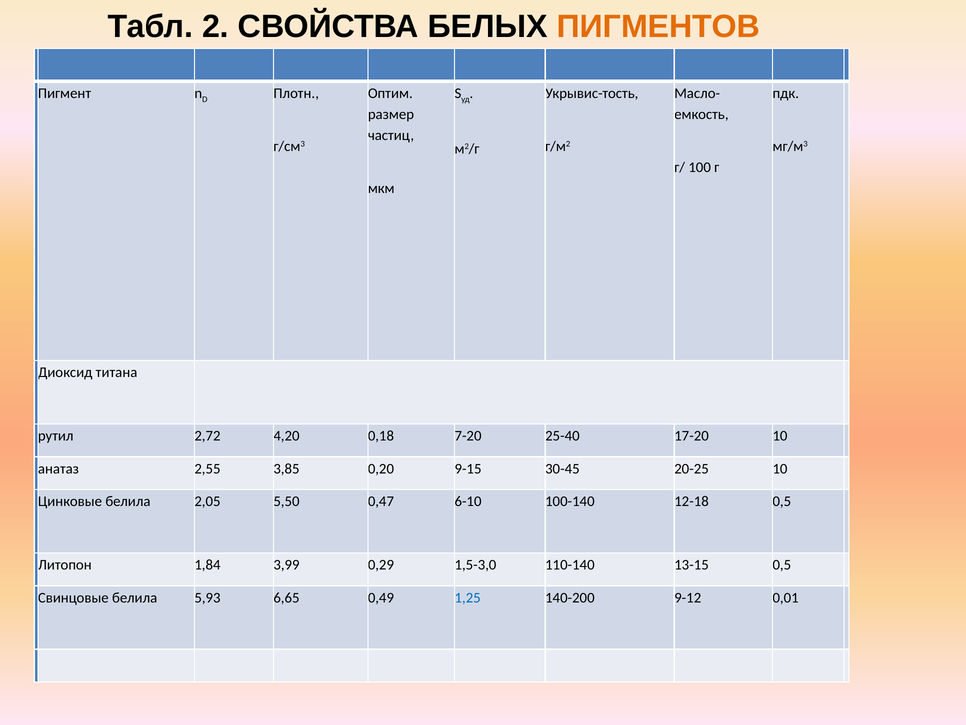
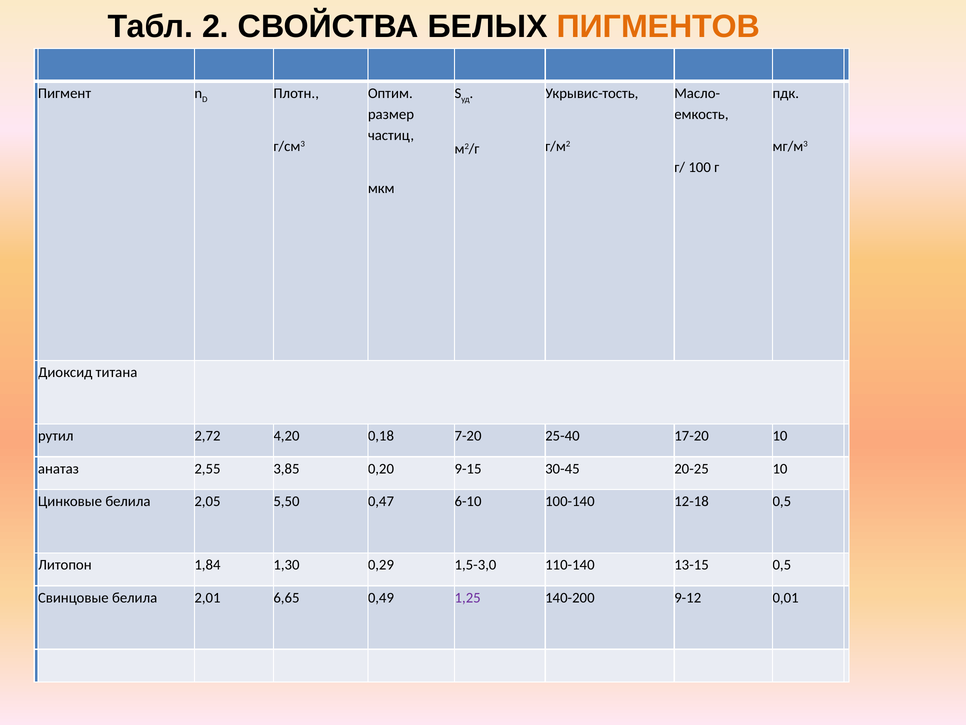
3,99: 3,99 -> 1,30 (286, 565)
5,93: 5,93 -> 2,01 (207, 597)
1,25 colour: blue -> purple (468, 597)
